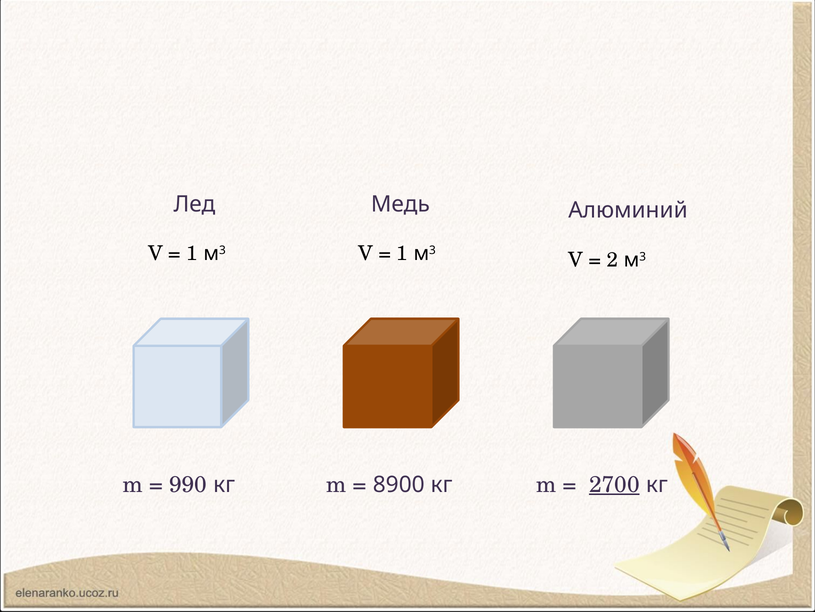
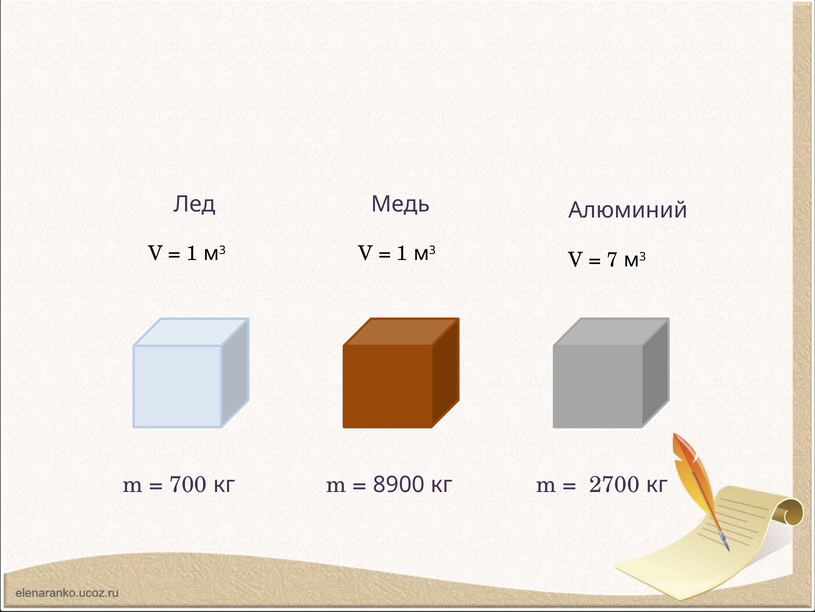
2: 2 -> 7 (612, 260)
990: 990 -> 700 (188, 484)
2700 underline: present -> none (614, 484)
